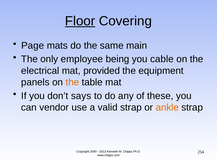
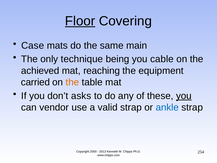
Page: Page -> Case (33, 46)
employee: employee -> technique (82, 59)
electrical: electrical -> achieved (40, 71)
provided: provided -> reaching (102, 71)
panels: panels -> carried (35, 82)
says: says -> asks (81, 96)
you underline: none -> present (184, 96)
ankle colour: orange -> blue (167, 107)
